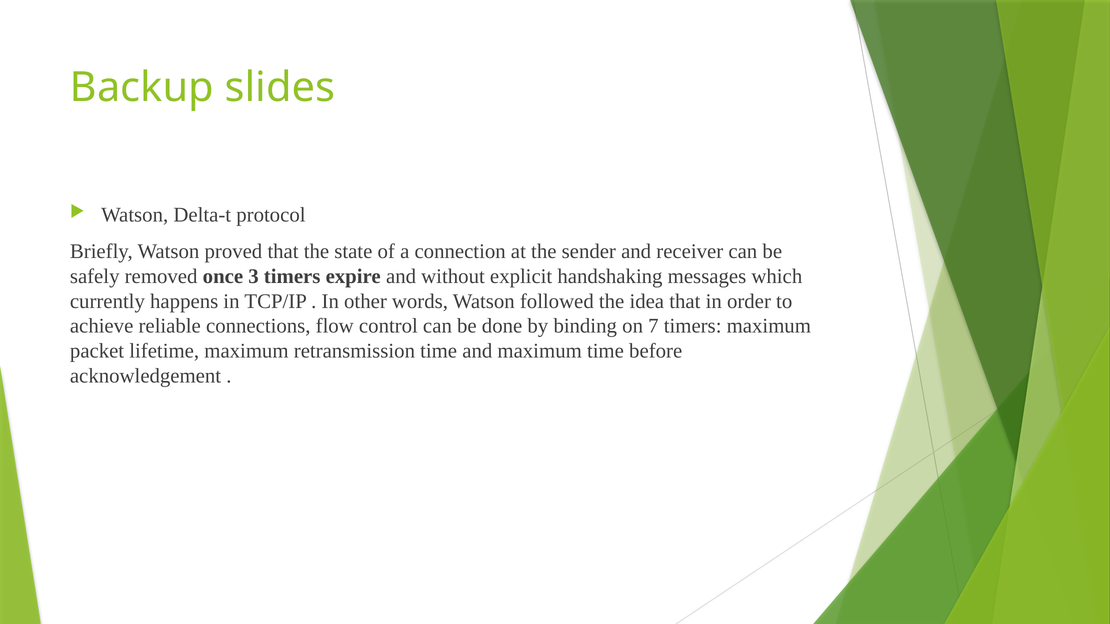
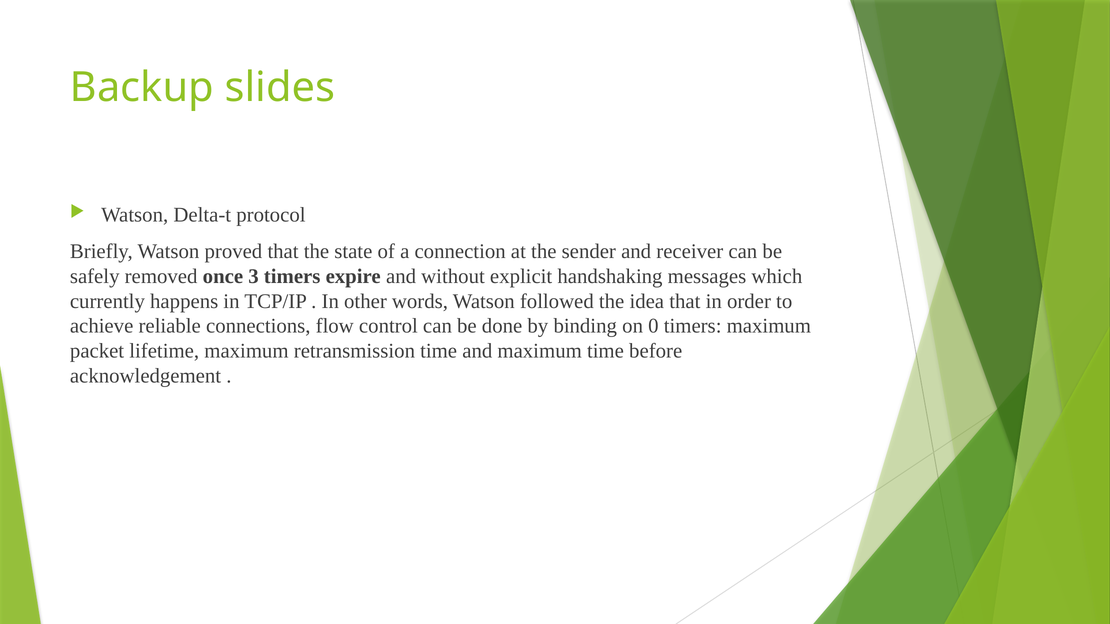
7: 7 -> 0 (653, 326)
